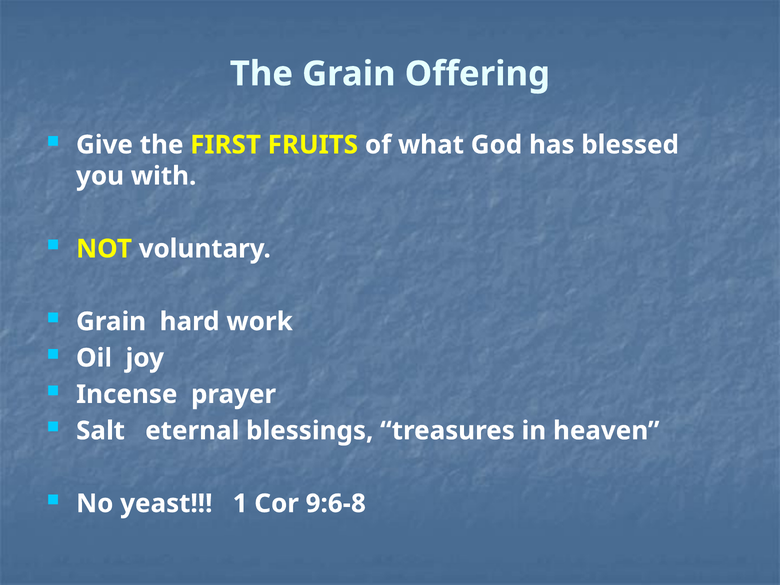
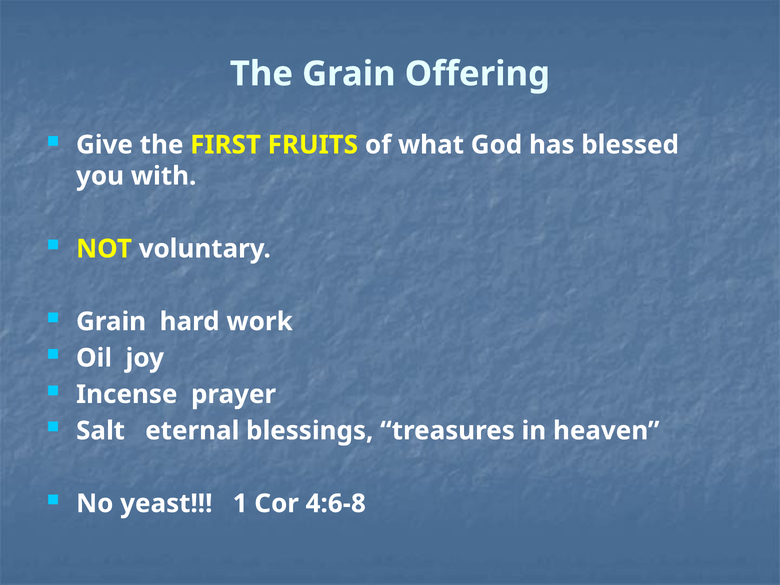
9:6-8: 9:6-8 -> 4:6-8 (336, 504)
